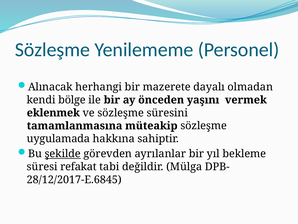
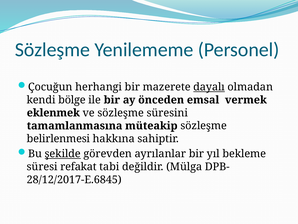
Alınacak: Alınacak -> Çocuğun (50, 87)
dayalı underline: none -> present (209, 87)
yaşını: yaşını -> emsal (203, 100)
uygulamada: uygulamada -> belirlenmesi (58, 138)
